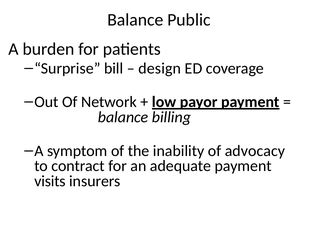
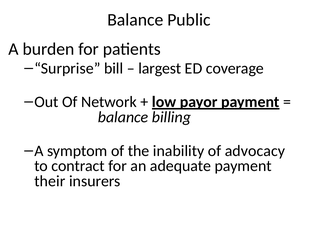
design: design -> largest (160, 68)
visits: visits -> their (50, 182)
